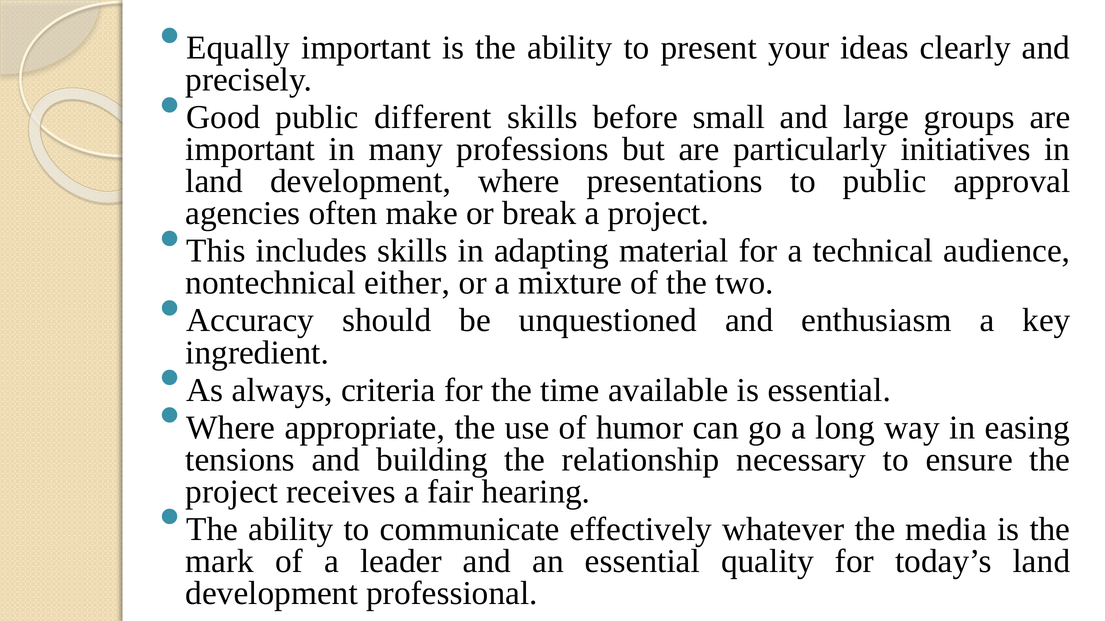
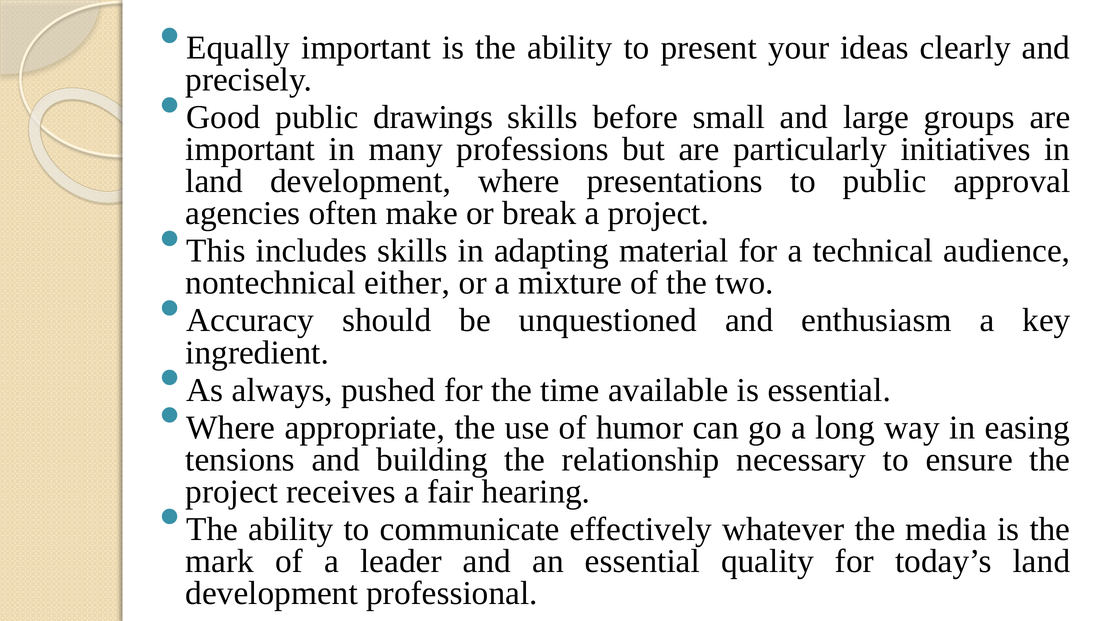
different: different -> drawings (433, 118)
criteria: criteria -> pushed (388, 390)
